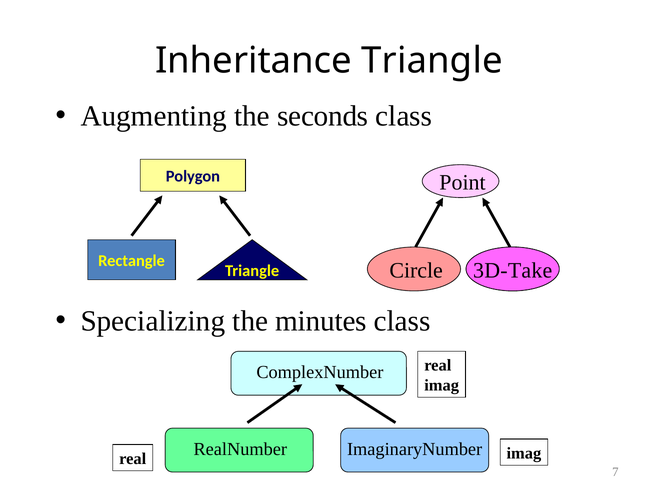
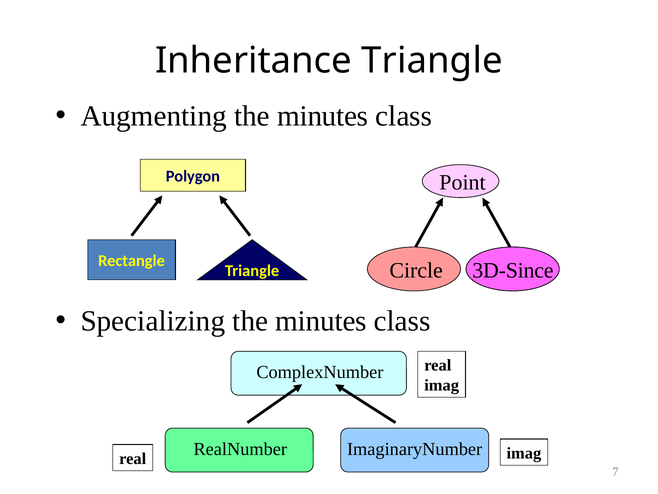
Augmenting the seconds: seconds -> minutes (323, 116)
3D-Take: 3D-Take -> 3D-Since (513, 270)
